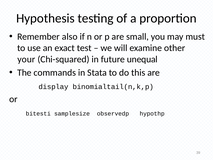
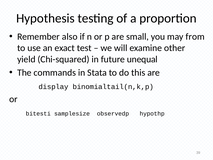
must: must -> from (195, 37)
your: your -> yield (26, 59)
